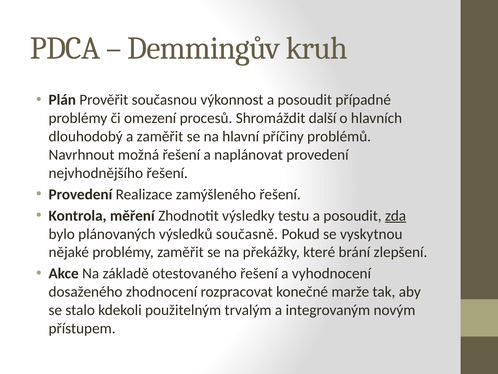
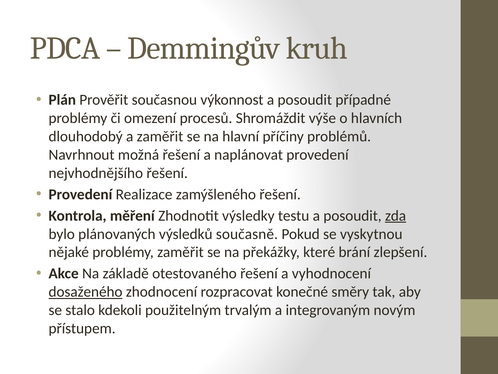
další: další -> výše (322, 118)
dosaženého underline: none -> present (86, 291)
marže: marže -> směry (350, 291)
